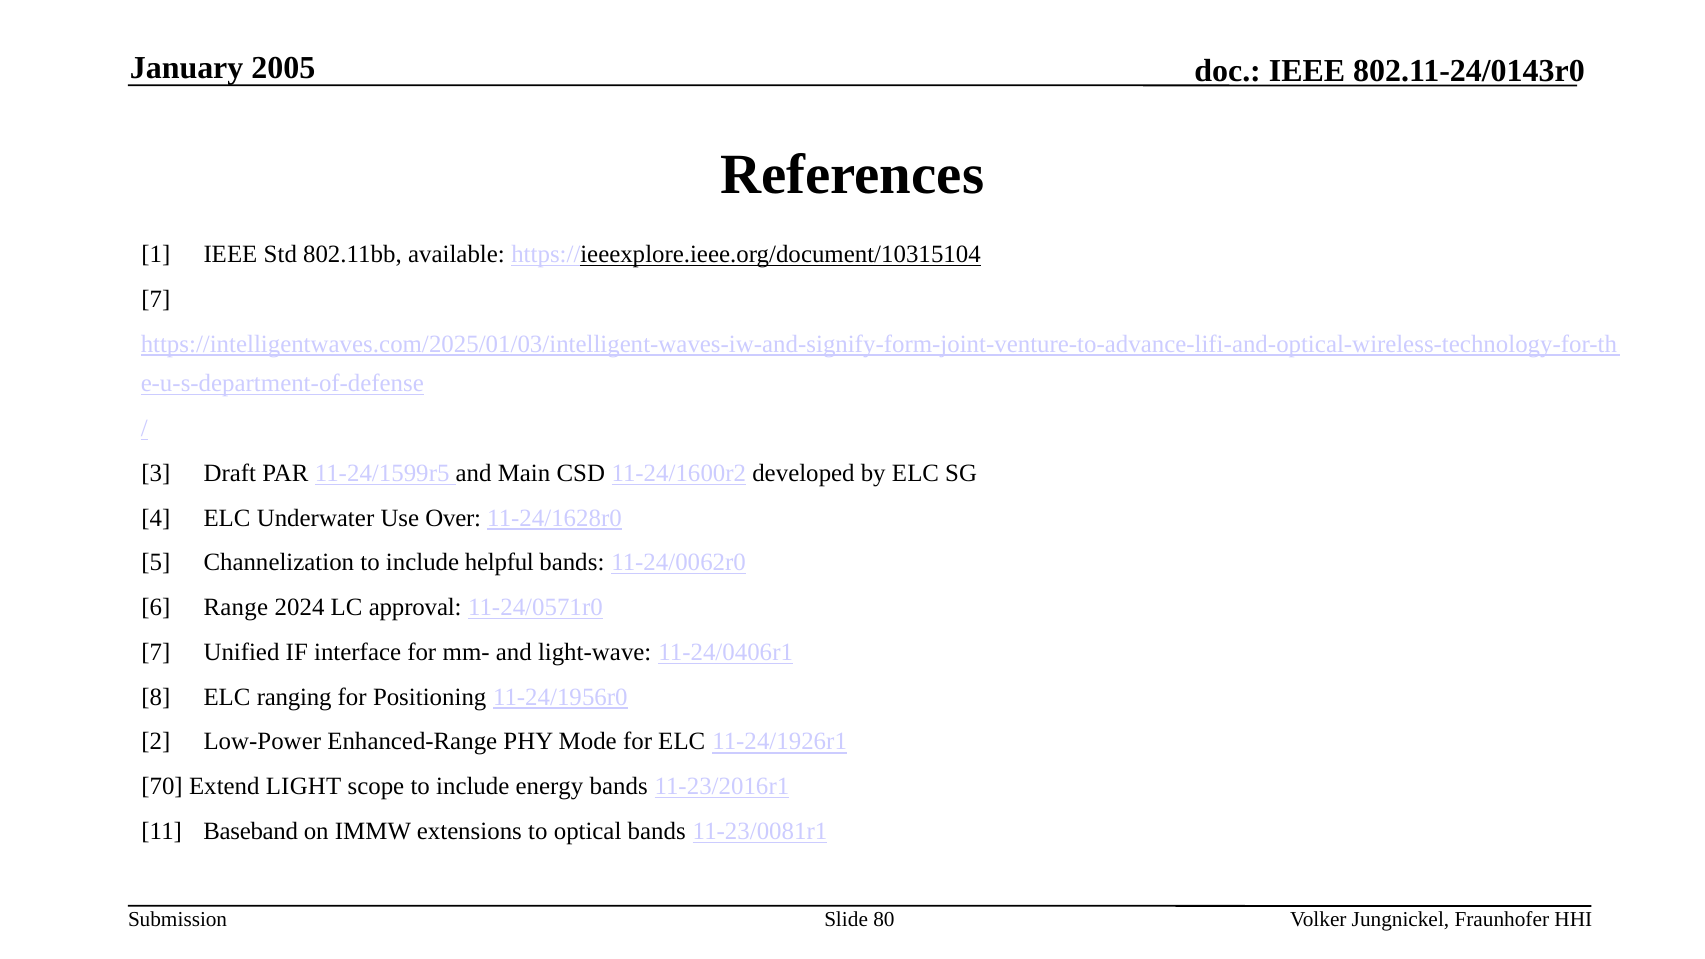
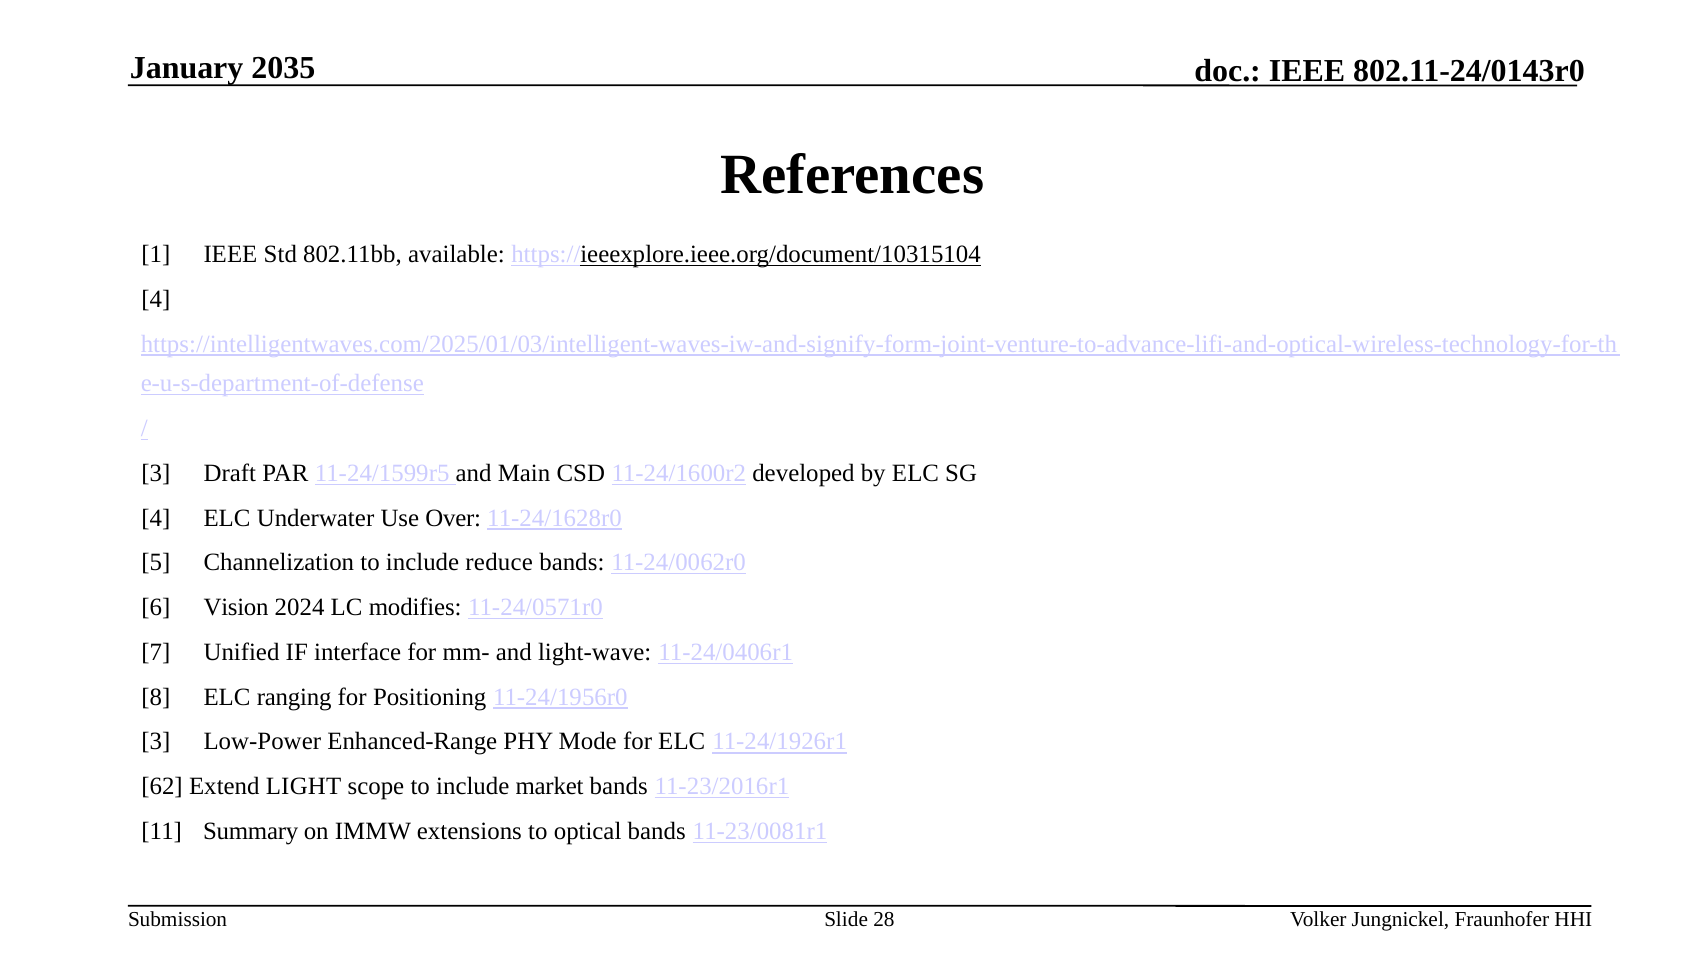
2005: 2005 -> 2035 (283, 68)
7: 7 -> 4 (156, 299)
helpful: helpful -> reduce (499, 563)
Range: Range -> Vision (236, 608)
approval: approval -> modifies (415, 608)
2: 2 -> 3 (156, 742)
70: 70 -> 62 (162, 787)
energy: energy -> market (550, 787)
Baseband: Baseband -> Summary (251, 831)
80: 80 -> 28 (884, 920)
